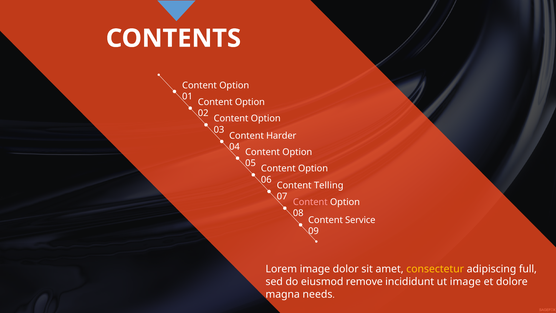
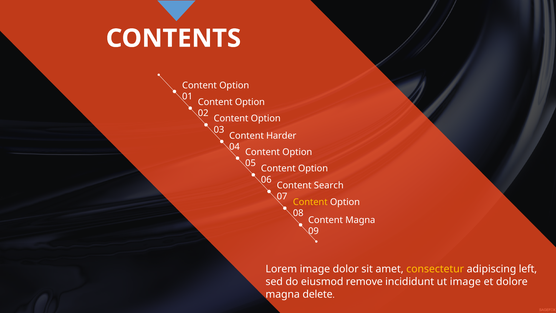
Telling: Telling -> Search (329, 185)
Content colour: pink -> yellow (310, 202)
Content Service: Service -> Magna (360, 220)
full: full -> left (528, 269)
needs: needs -> delete (318, 294)
